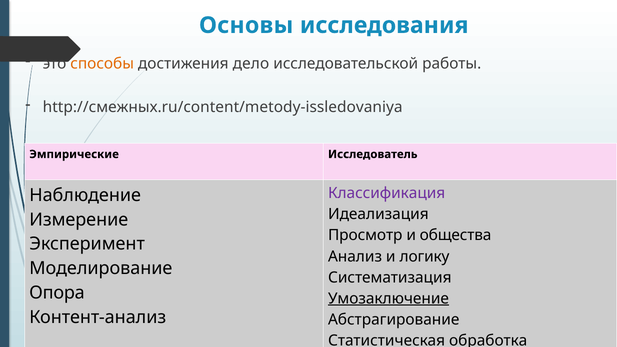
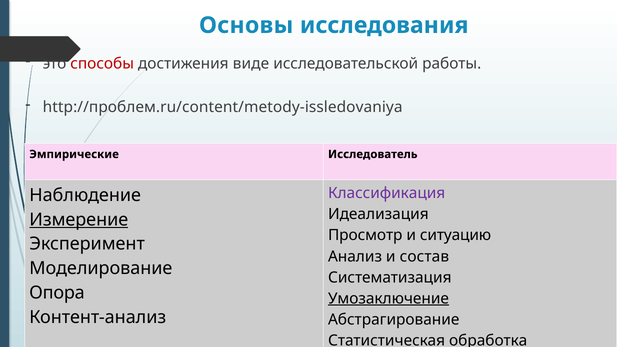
способы colour: orange -> red (102, 64)
дело: дело -> виде (251, 64)
http://смежных.ru/content/metody-issledovaniya: http://смежных.ru/content/metody-issledovaniya -> http://проблем.ru/content/metody-issledovaniya (223, 107)
Измерение underline: none -> present (79, 220)
общества: общества -> ситуацию (456, 235)
логику: логику -> состав (424, 256)
